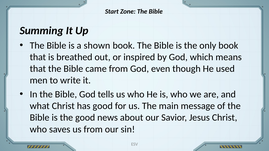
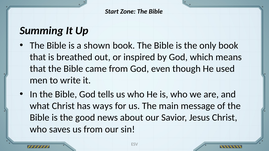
has good: good -> ways (103, 106)
